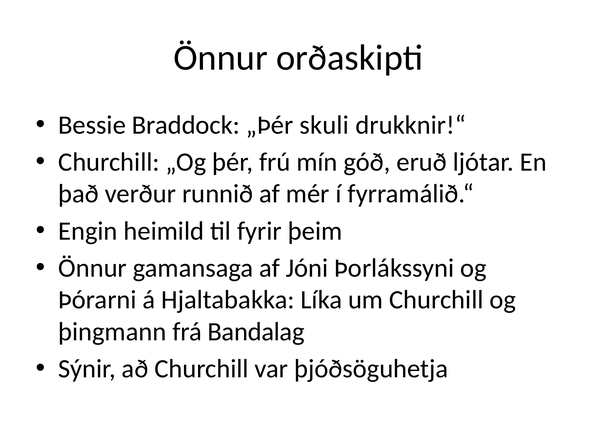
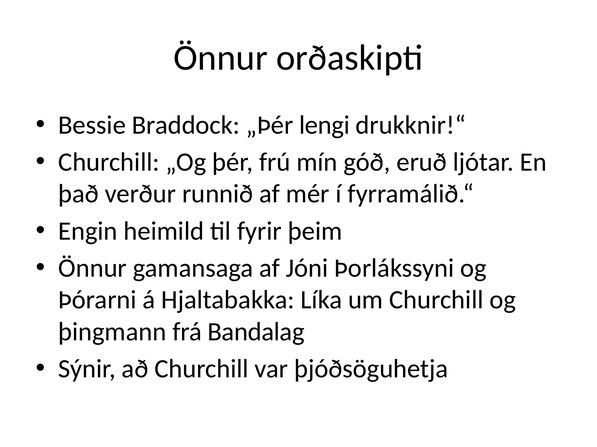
skuli: skuli -> lengi (324, 125)
